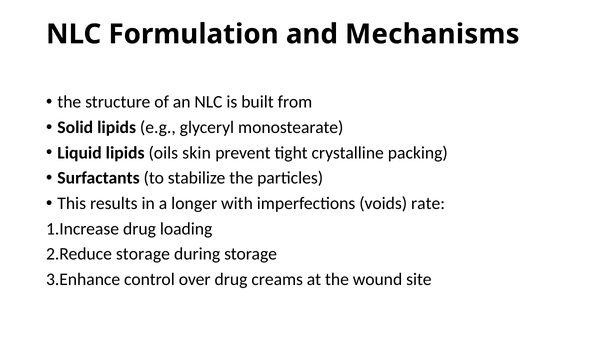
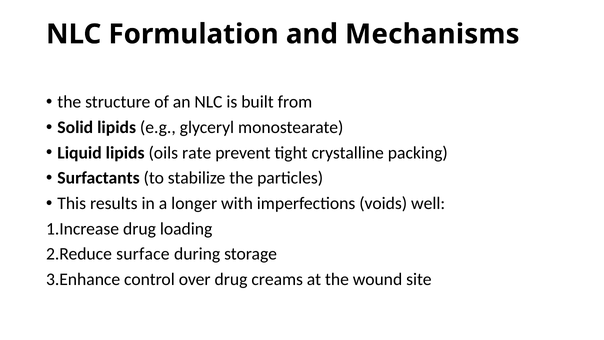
skin: skin -> rate (197, 153)
rate: rate -> well (428, 203)
storage: storage -> surface (143, 254)
